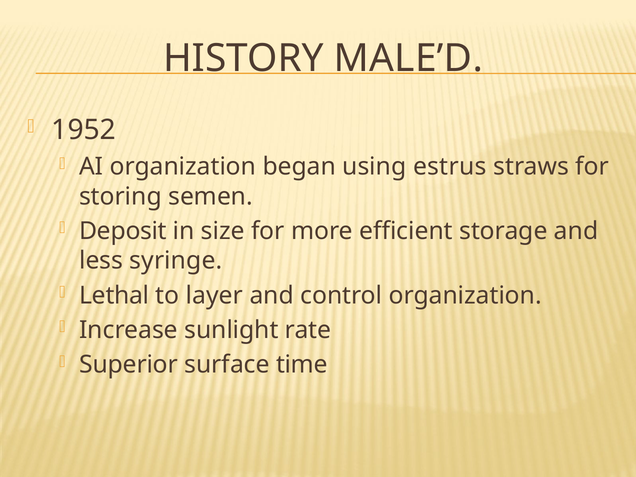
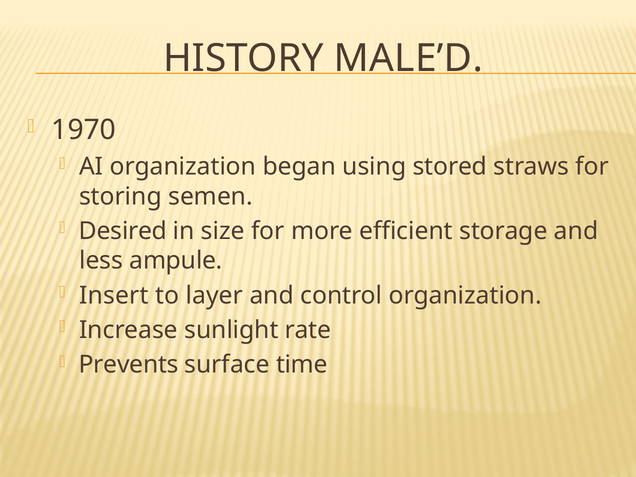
1952: 1952 -> 1970 (84, 130)
estrus: estrus -> stored (450, 167)
Deposit: Deposit -> Desired (123, 231)
syringe: syringe -> ampule (176, 261)
Lethal: Lethal -> Insert (114, 295)
Superior: Superior -> Prevents (129, 365)
